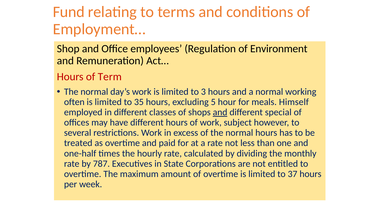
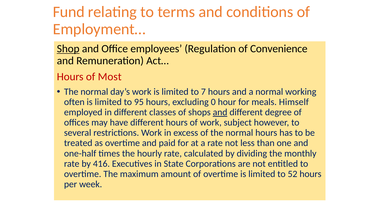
Shop underline: none -> present (68, 49)
Environment: Environment -> Convenience (279, 49)
Term: Term -> Most (110, 77)
3: 3 -> 7 (203, 92)
35: 35 -> 95 (139, 102)
5: 5 -> 0 (213, 102)
special: special -> degree (278, 112)
787: 787 -> 416 (101, 164)
37: 37 -> 52 (293, 174)
